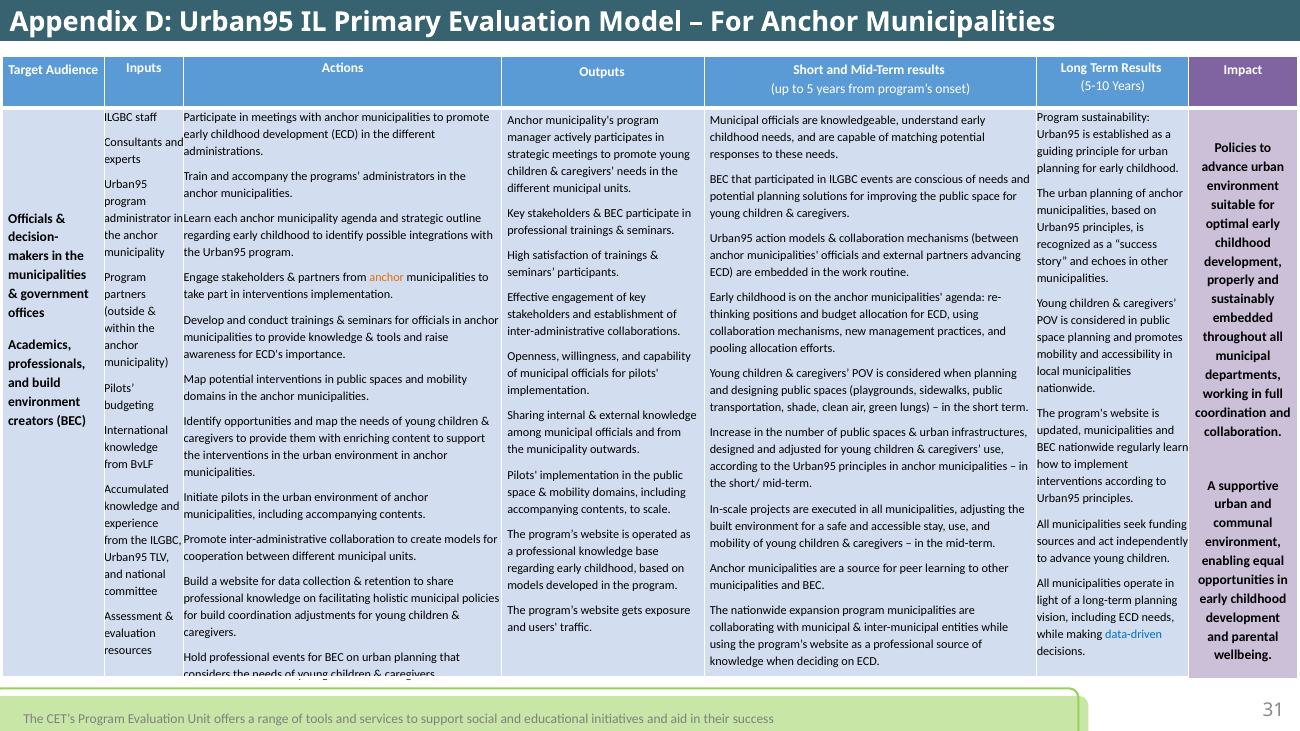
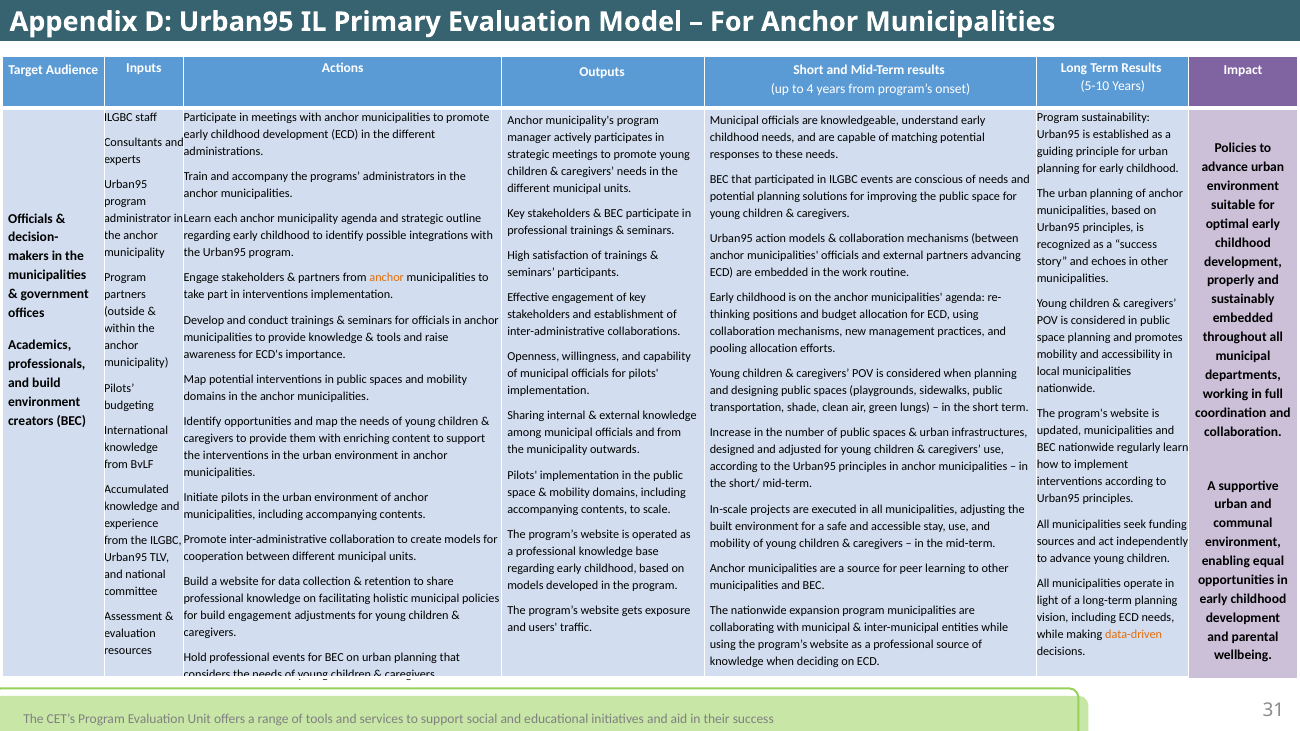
5: 5 -> 4 (810, 89)
build coordination: coordination -> engagement (260, 616)
data-driven colour: blue -> orange (1134, 634)
